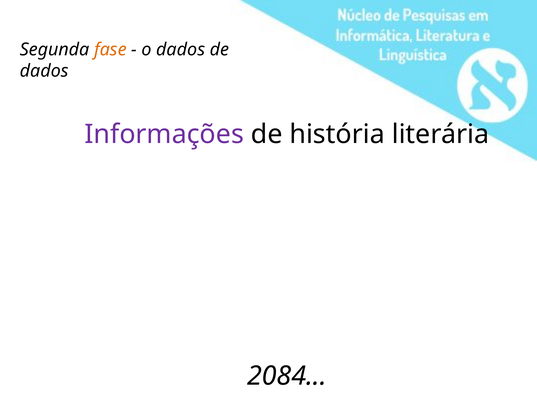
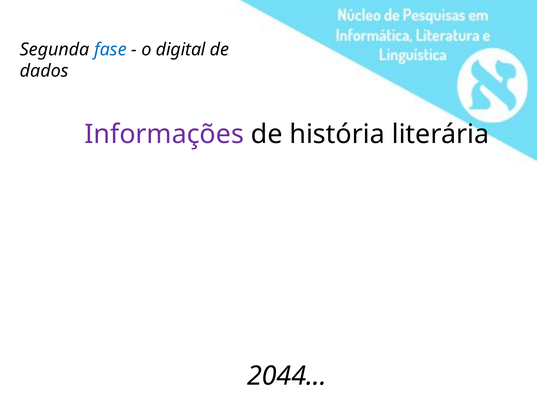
fase colour: orange -> blue (110, 49)
o dados: dados -> digital (181, 49)
2084: 2084 -> 2044 (287, 376)
